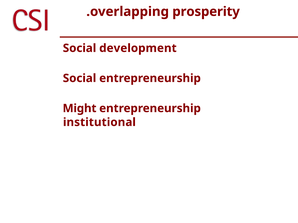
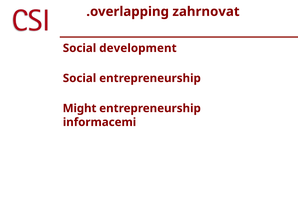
prosperity: prosperity -> zahrnovat (206, 12)
institutional: institutional -> informacemi (100, 122)
